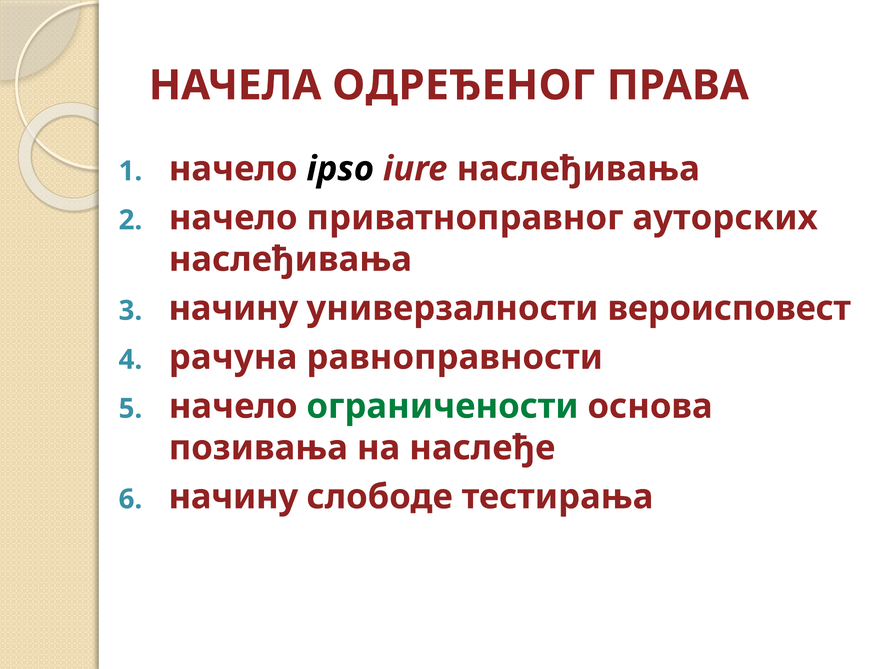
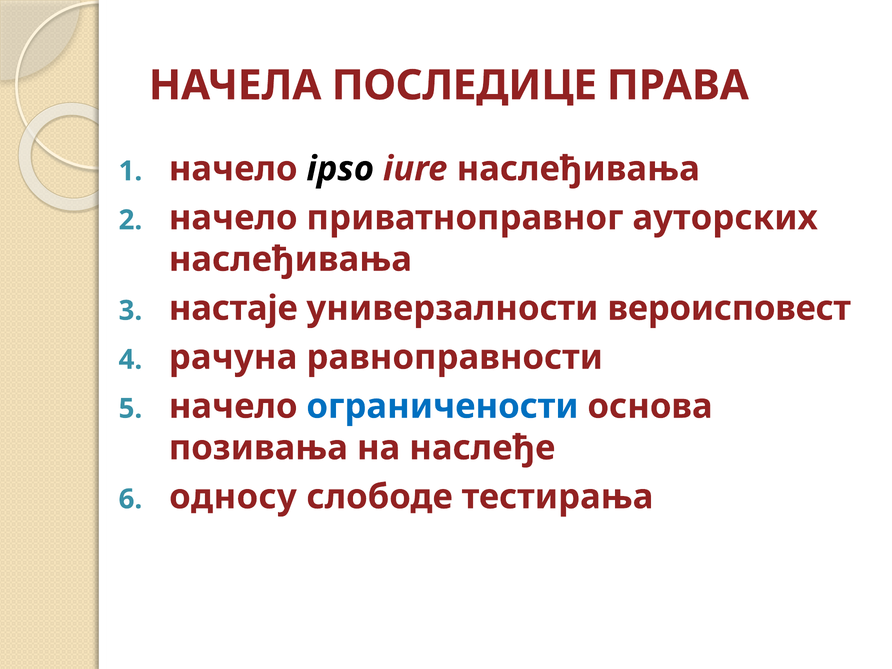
ОДРЕЂЕНОГ: ОДРЕЂЕНОГ -> ПОСЛЕДИЦЕ (464, 85)
начину: начину -> настаје (233, 308)
ограничености colour: green -> blue (443, 406)
начину: начину -> односу (233, 497)
